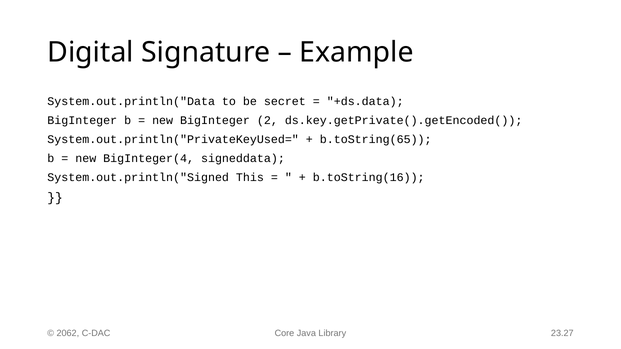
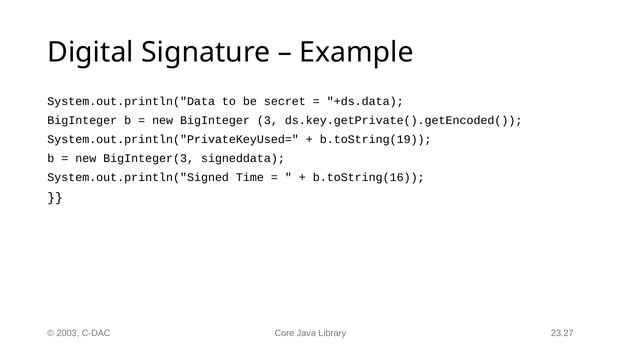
2: 2 -> 3 (267, 121)
b.toString(65: b.toString(65 -> b.toString(19 (376, 140)
BigInteger(4: BigInteger(4 -> BigInteger(3 (149, 159)
This: This -> Time (250, 178)
2062: 2062 -> 2003 (68, 334)
